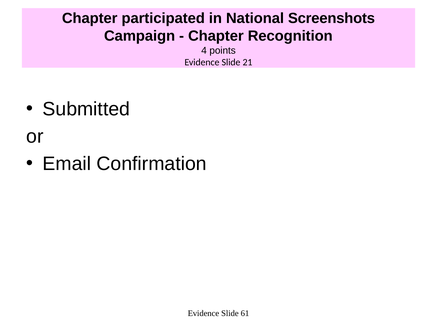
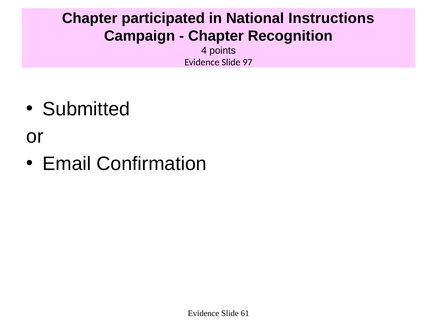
Screenshots: Screenshots -> Instructions (331, 18)
21: 21 -> 97 (247, 62)
